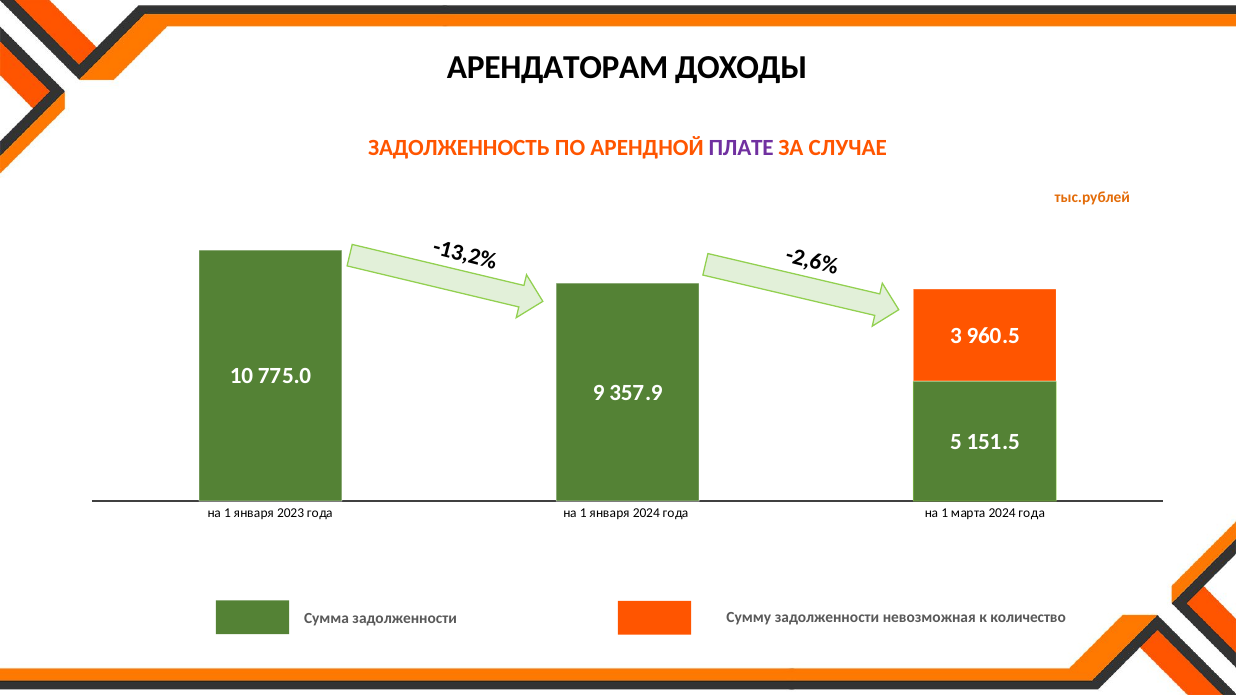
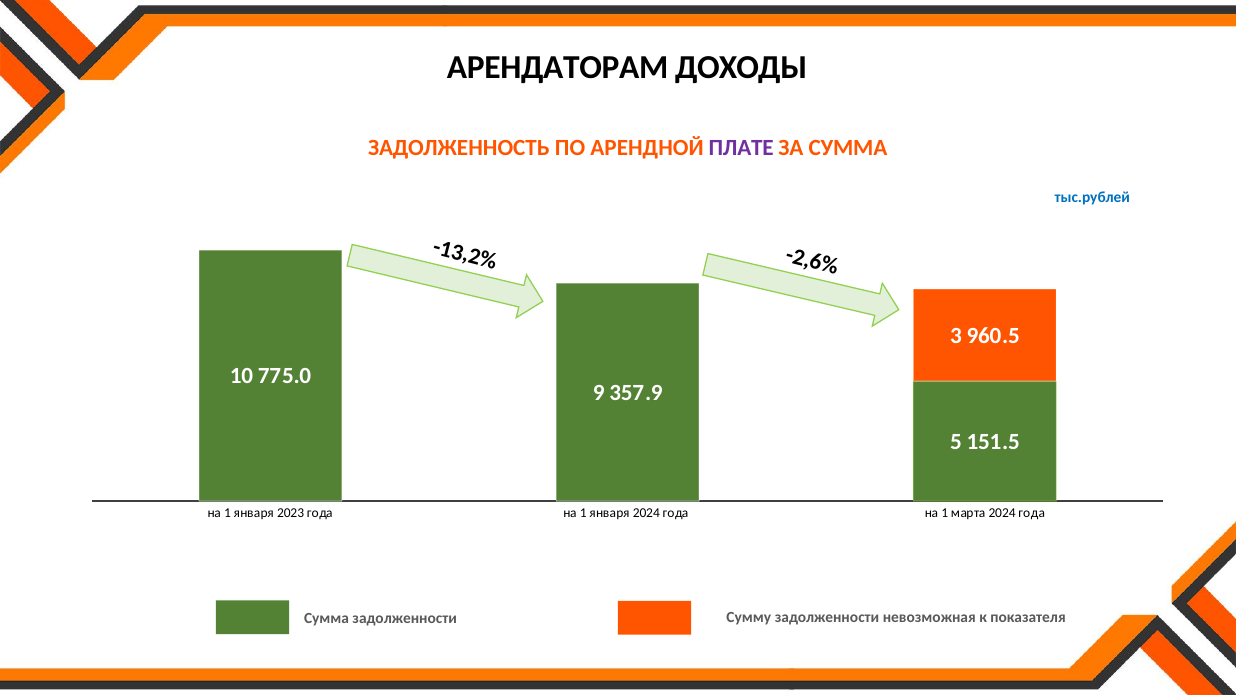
ЗА СЛУЧАЕ: СЛУЧАЕ -> СУММА (848, 148)
тыс.рублей colour: orange -> blue (1092, 197)
количество: количество -> показателя (1028, 618)
